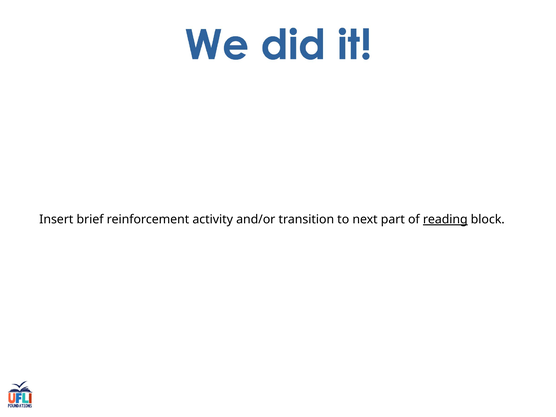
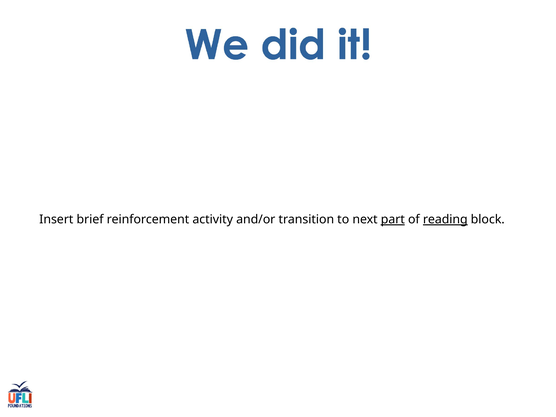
part underline: none -> present (393, 220)
